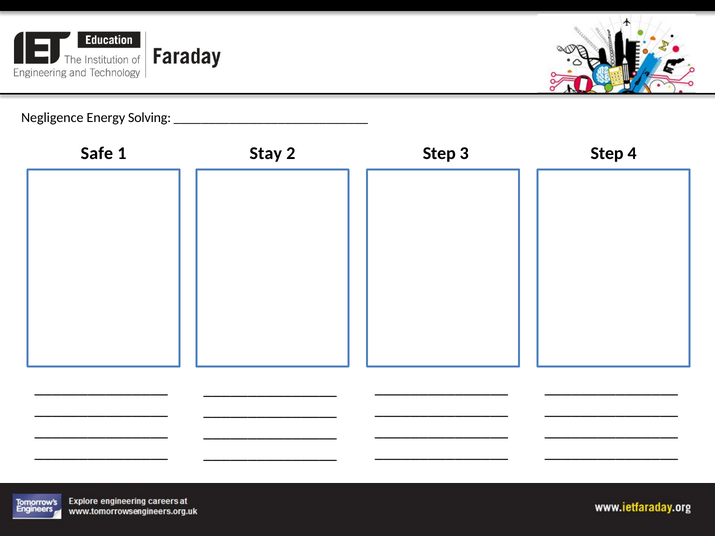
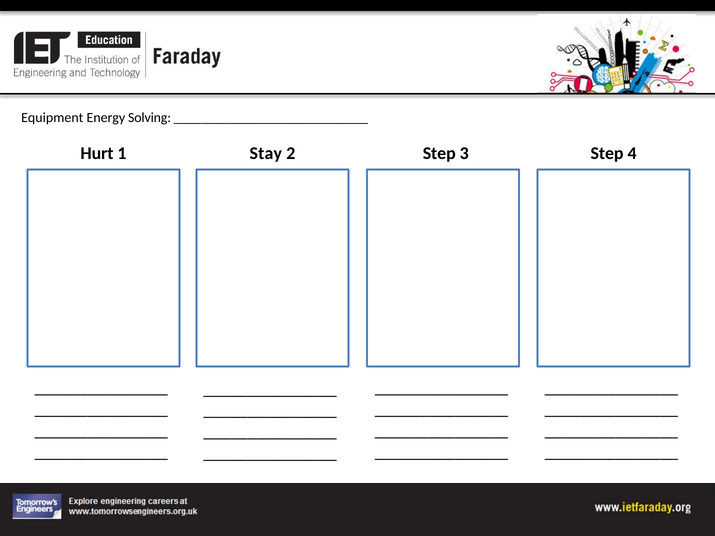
Negligence: Negligence -> Equipment (52, 118)
Safe: Safe -> Hurt (97, 153)
